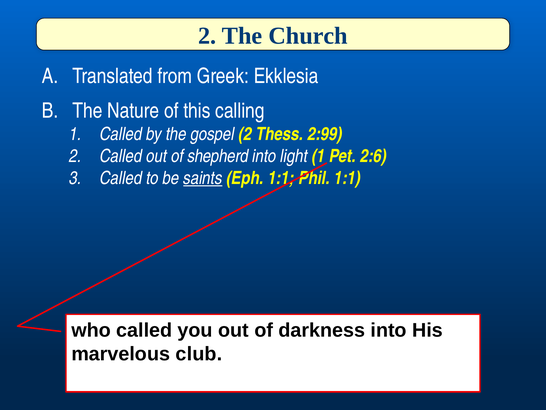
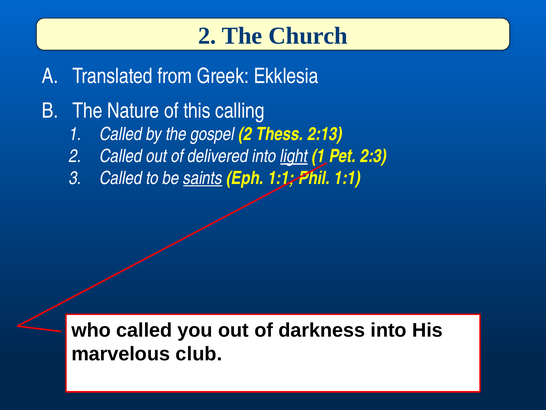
2:99: 2:99 -> 2:13 (325, 134)
shepherd: shepherd -> delivered (218, 156)
light underline: none -> present (294, 156)
2:6: 2:6 -> 2:3 (373, 156)
